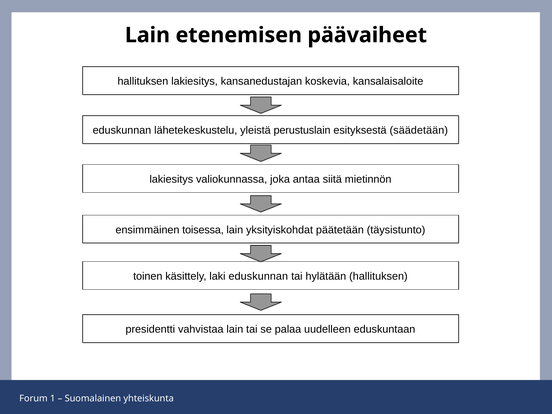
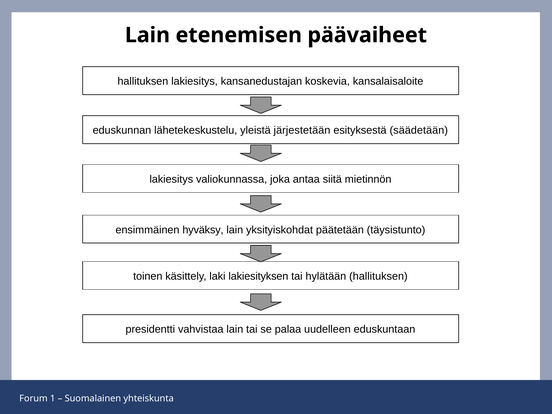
perustuslain: perustuslain -> järjestetään (302, 130)
toisessa: toisessa -> hyväksy (203, 230)
laki eduskunnan: eduskunnan -> lakiesityksen (258, 276)
